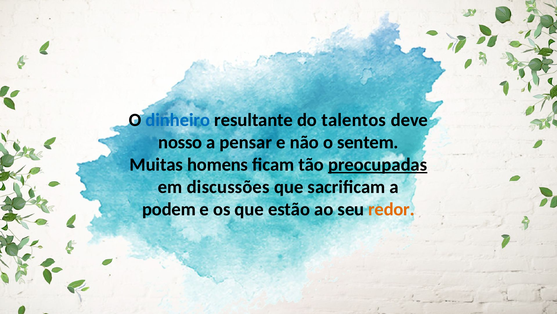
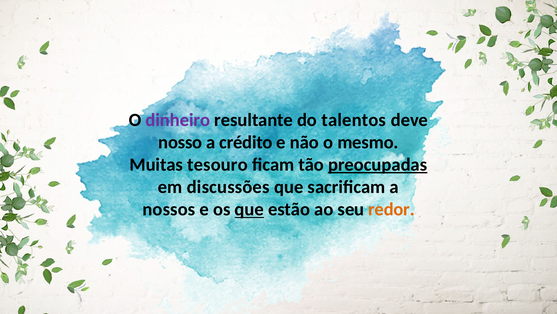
dinheiro colour: blue -> purple (178, 120)
pensar: pensar -> crédito (246, 142)
sentem: sentem -> mesmo (368, 142)
homens: homens -> tesouro (217, 164)
podem: podem -> nossos (169, 209)
que underline: none -> present (249, 209)
